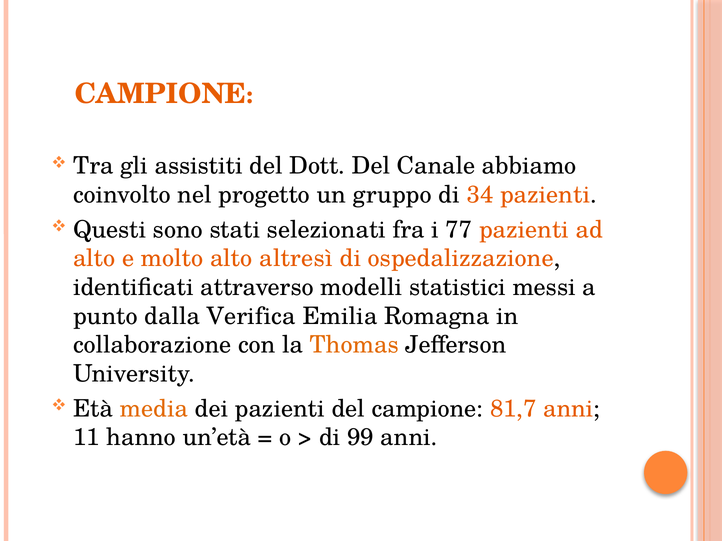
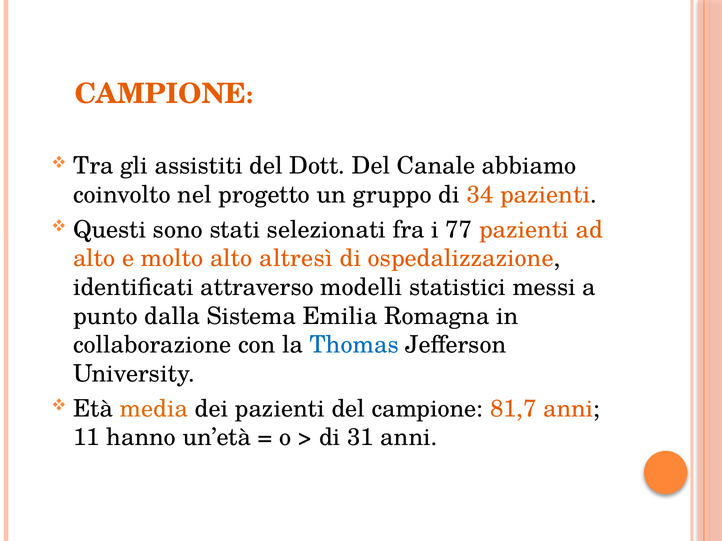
Verifica: Verifica -> Sistema (251, 316)
Thomas colour: orange -> blue (354, 345)
99: 99 -> 31 (360, 438)
